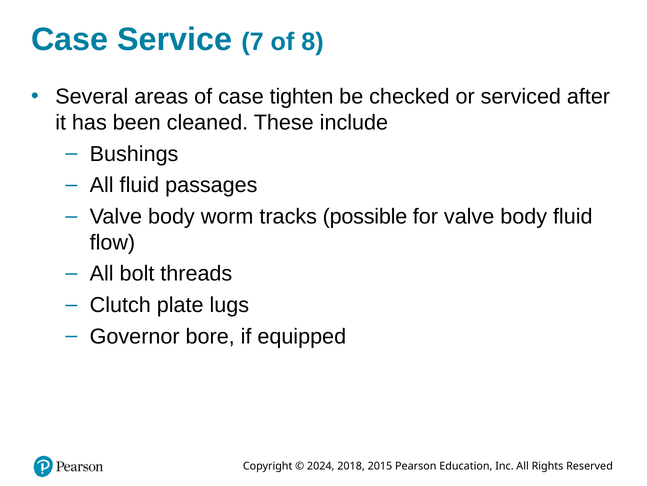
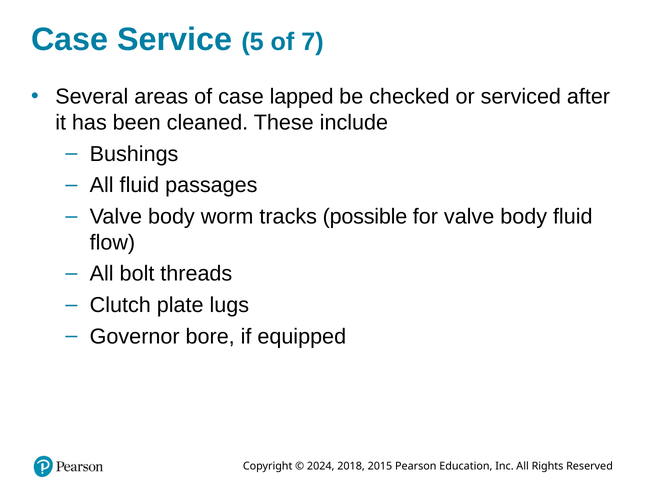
7: 7 -> 5 (253, 42)
8: 8 -> 7 (312, 42)
tighten: tighten -> lapped (302, 97)
